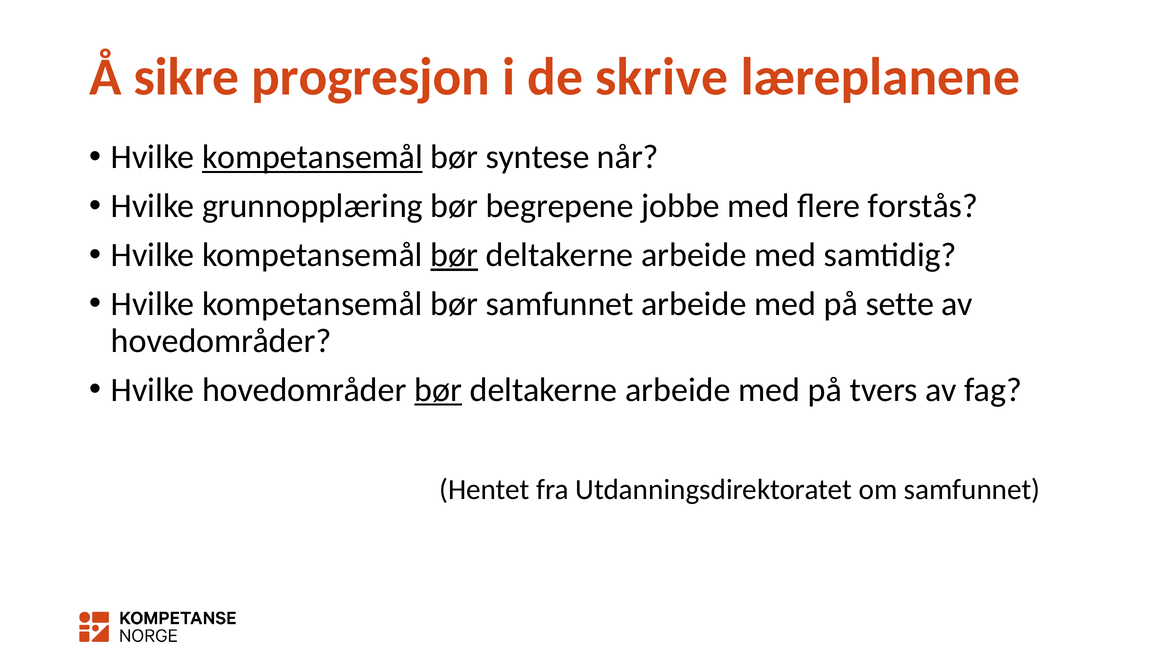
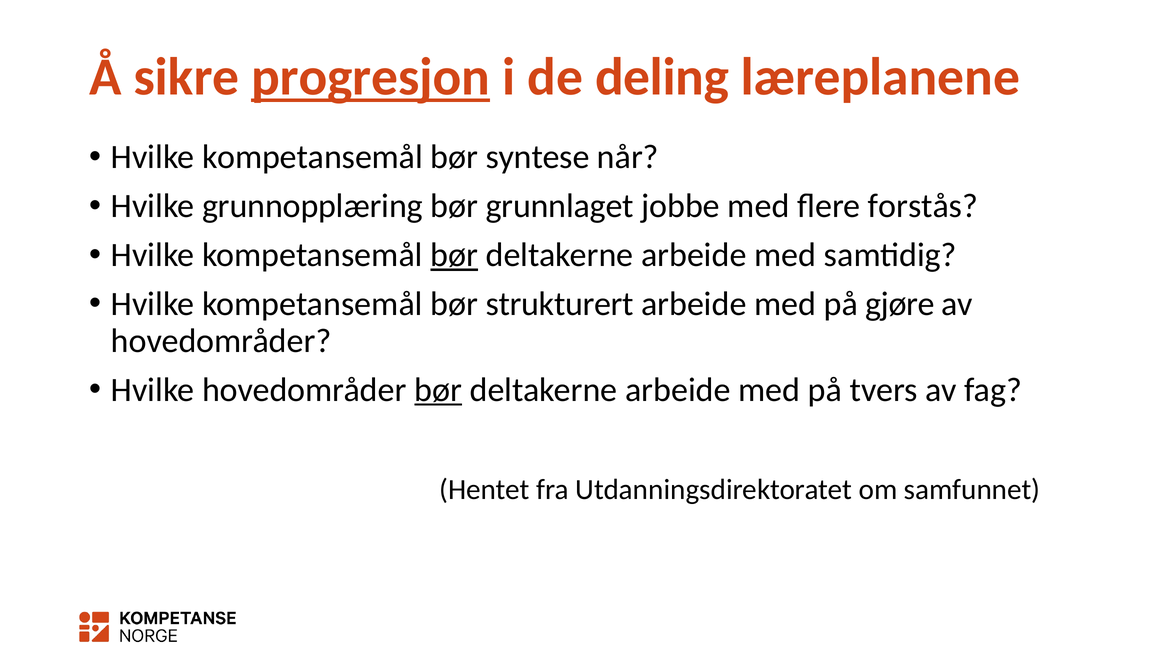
progresjon underline: none -> present (371, 77)
skrive: skrive -> deling (662, 77)
kompetansemål underline: present -> none (312, 157)
begrepene: begrepene -> grunnlaget (560, 206)
bør samfunnet: samfunnet -> strukturert (560, 304)
sette: sette -> gjøre (900, 304)
